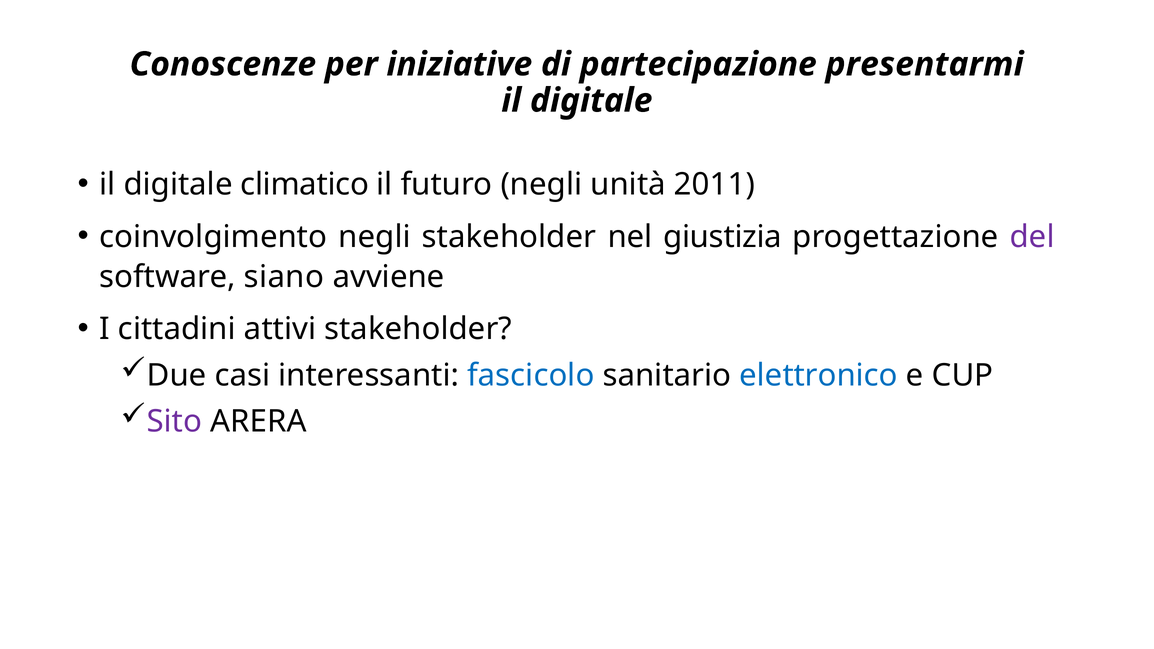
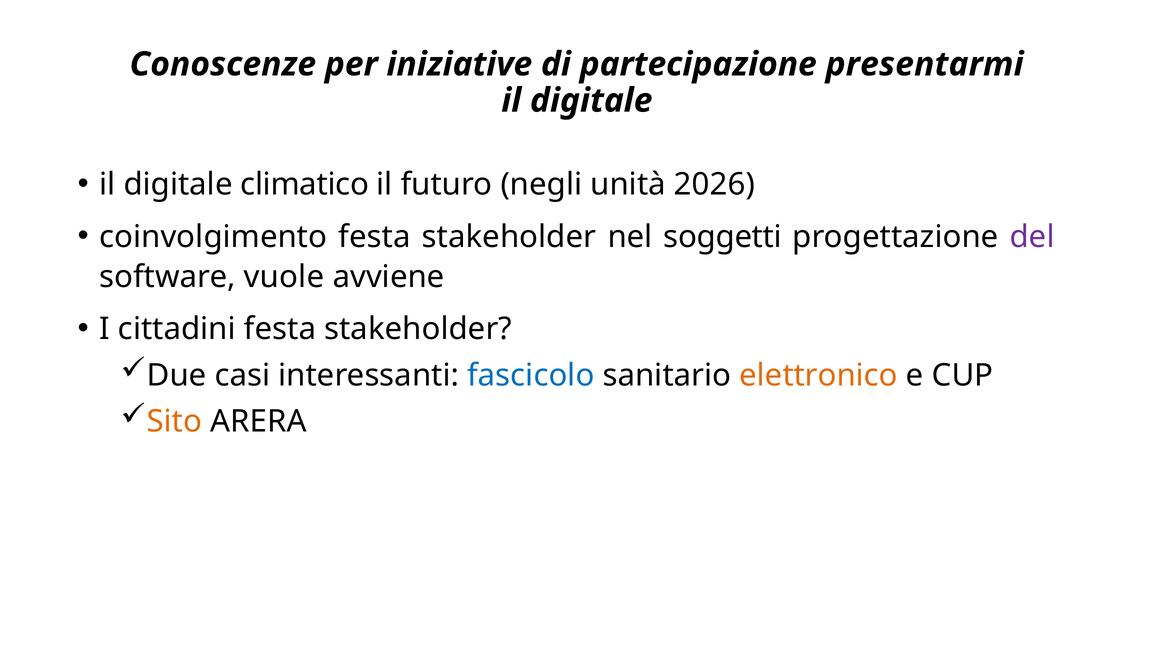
2011: 2011 -> 2026 (714, 185)
coinvolgimento negli: negli -> festa (375, 237)
giustizia: giustizia -> soggetti (723, 237)
siano: siano -> vuole (284, 277)
cittadini attivi: attivi -> festa (280, 329)
elettronico colour: blue -> orange (819, 375)
Sito colour: purple -> orange (174, 422)
